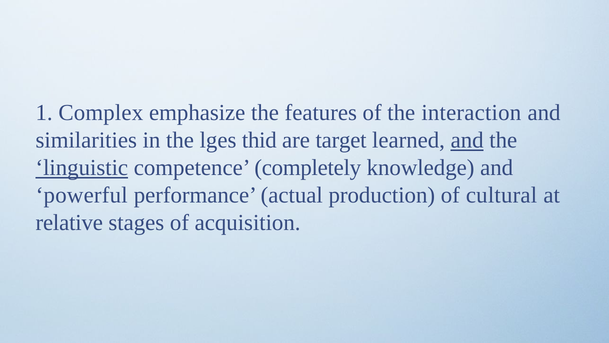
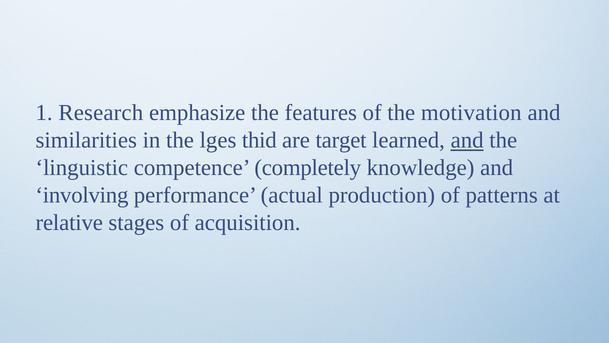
Complex: Complex -> Research (101, 113)
interaction: interaction -> motivation (471, 113)
linguistic underline: present -> none (82, 168)
powerful: powerful -> involving (82, 195)
cultural: cultural -> patterns (502, 195)
